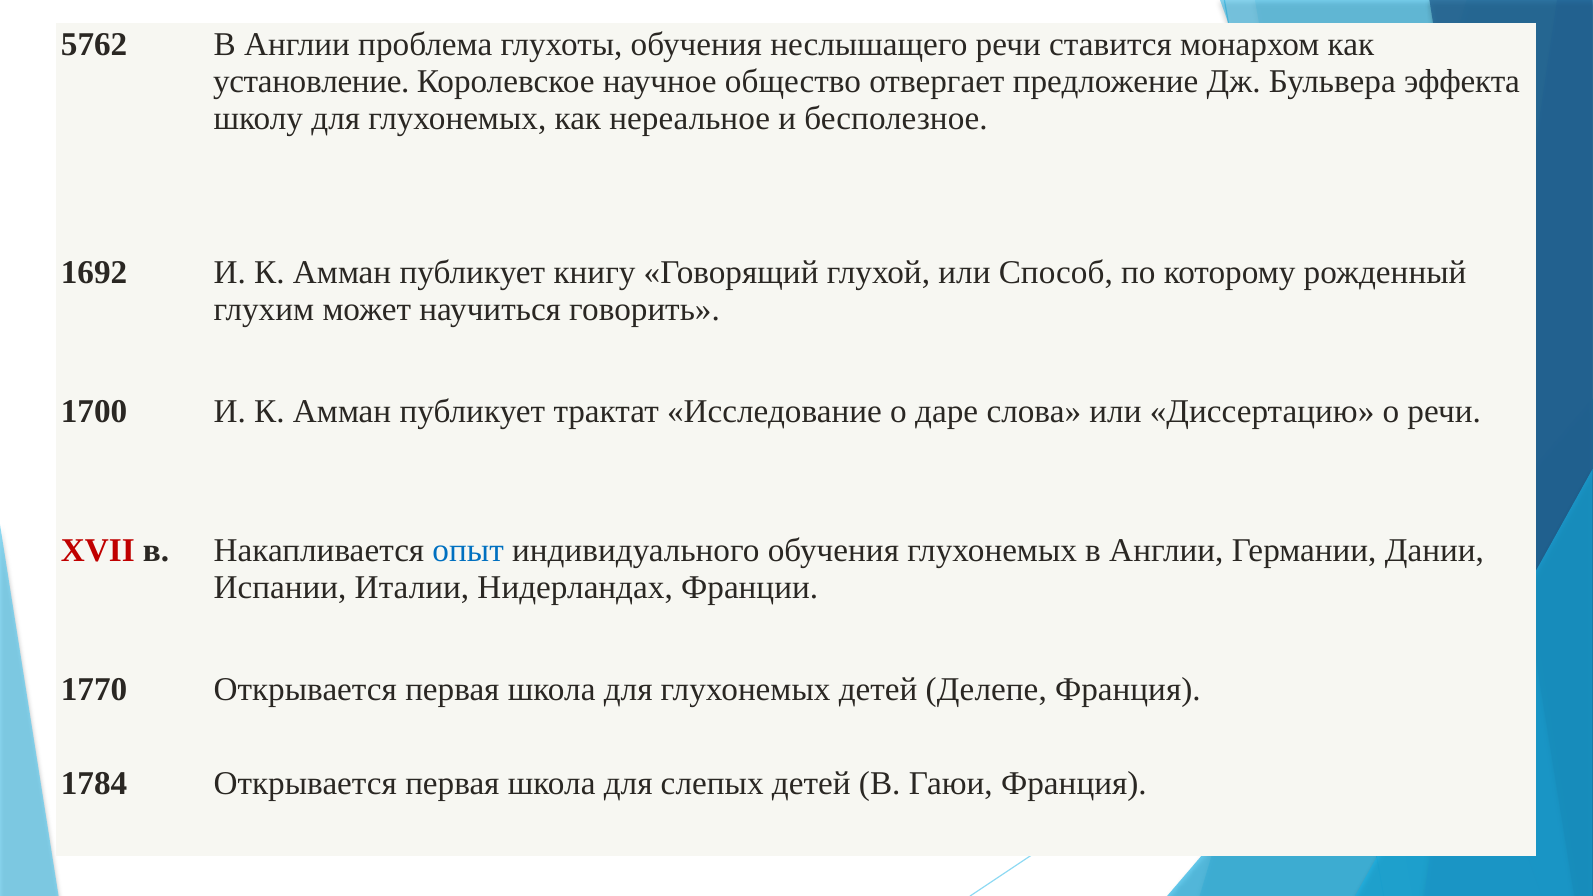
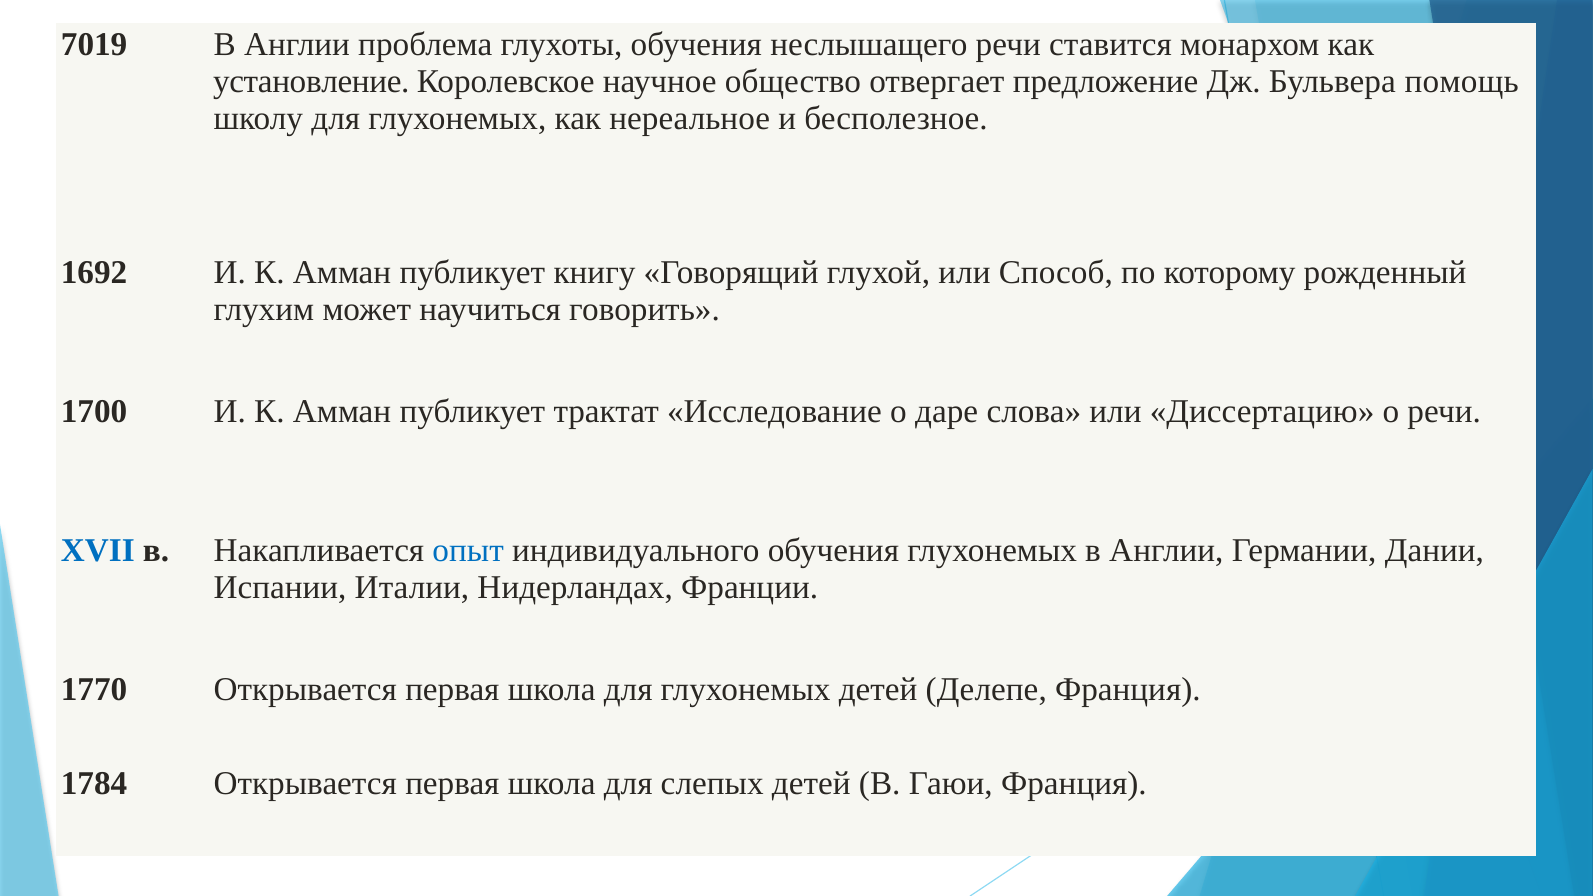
5762: 5762 -> 7019 (94, 45)
эффекта: эффекта -> помощь (1462, 81)
XVII colour: red -> blue (98, 550)
